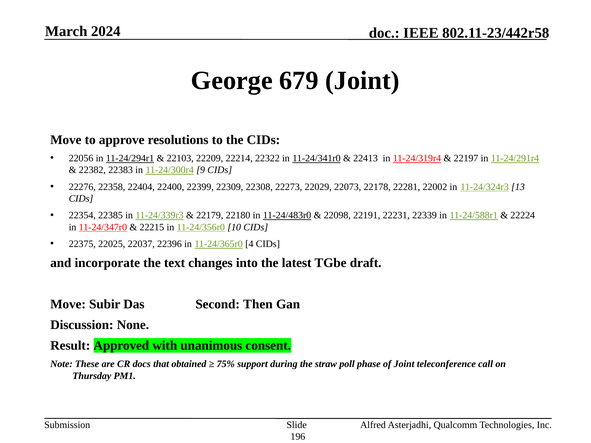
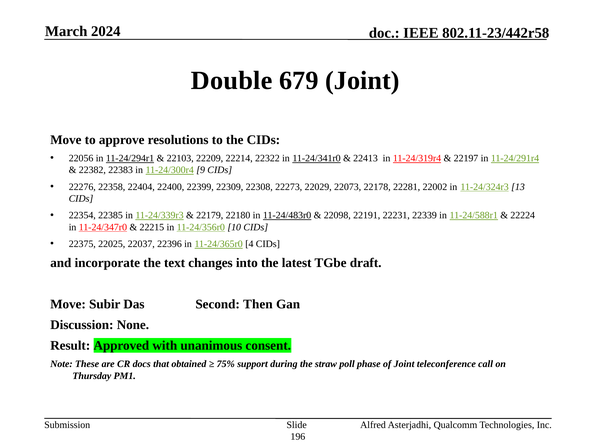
George: George -> Double (232, 81)
